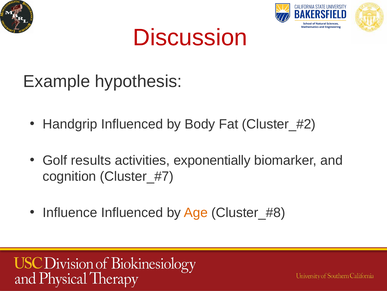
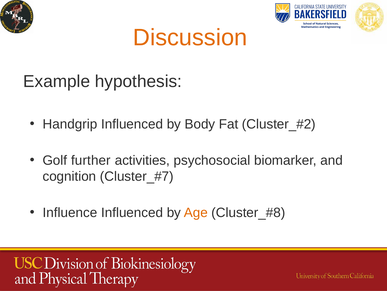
Discussion colour: red -> orange (190, 37)
results: results -> further (91, 160)
exponentially: exponentially -> psychosocial (212, 160)
